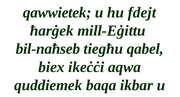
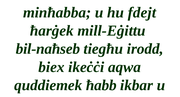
qawwietek: qawwietek -> minħabba (57, 12)
qabel: qabel -> irodd (145, 49)
baqa: baqa -> ħabb (101, 85)
